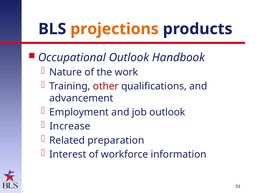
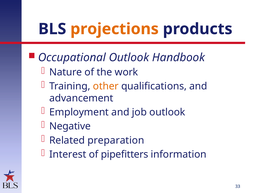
other colour: red -> orange (106, 86)
Increase: Increase -> Negative (70, 127)
workforce: workforce -> pipefitters (125, 155)
